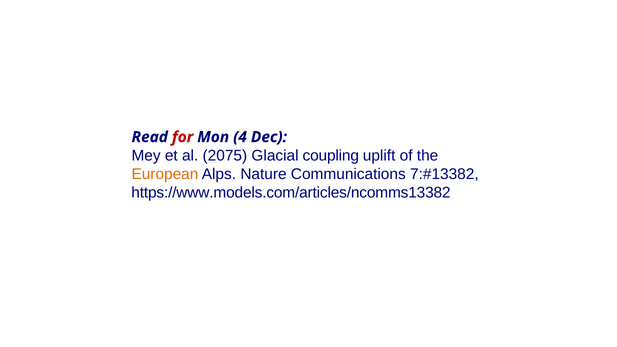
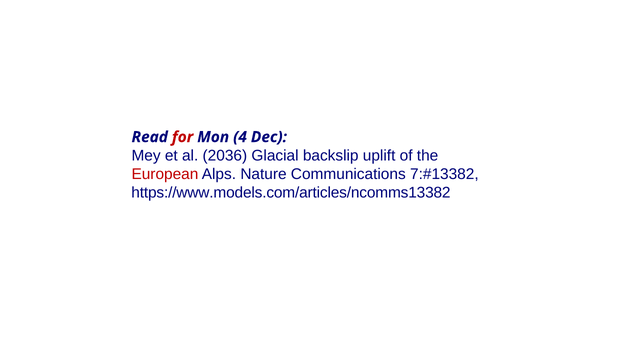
2075: 2075 -> 2036 (225, 156)
coupling: coupling -> backslip (331, 156)
European colour: orange -> red (165, 174)
